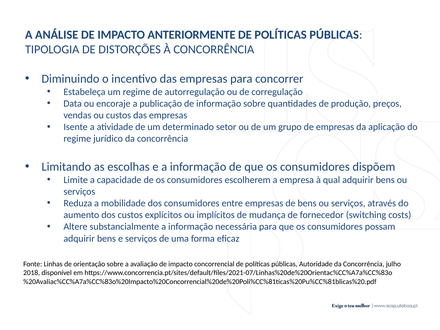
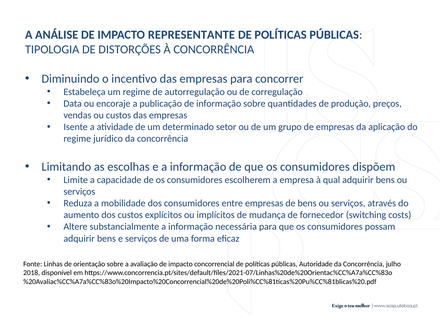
ANTERIORMENTE: ANTERIORMENTE -> REPRESENTANTE (191, 35)
